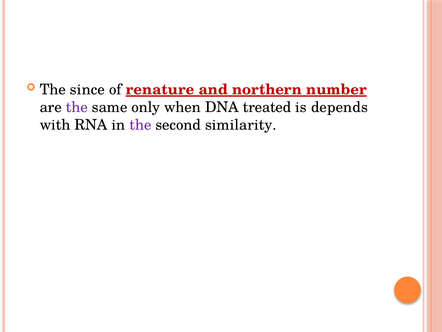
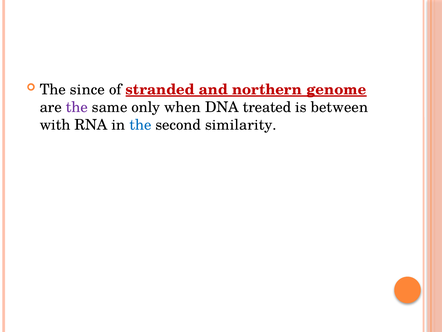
renature: renature -> stranded (160, 89)
number: number -> genome (336, 89)
depends: depends -> between (339, 107)
the colour: purple -> blue (140, 125)
